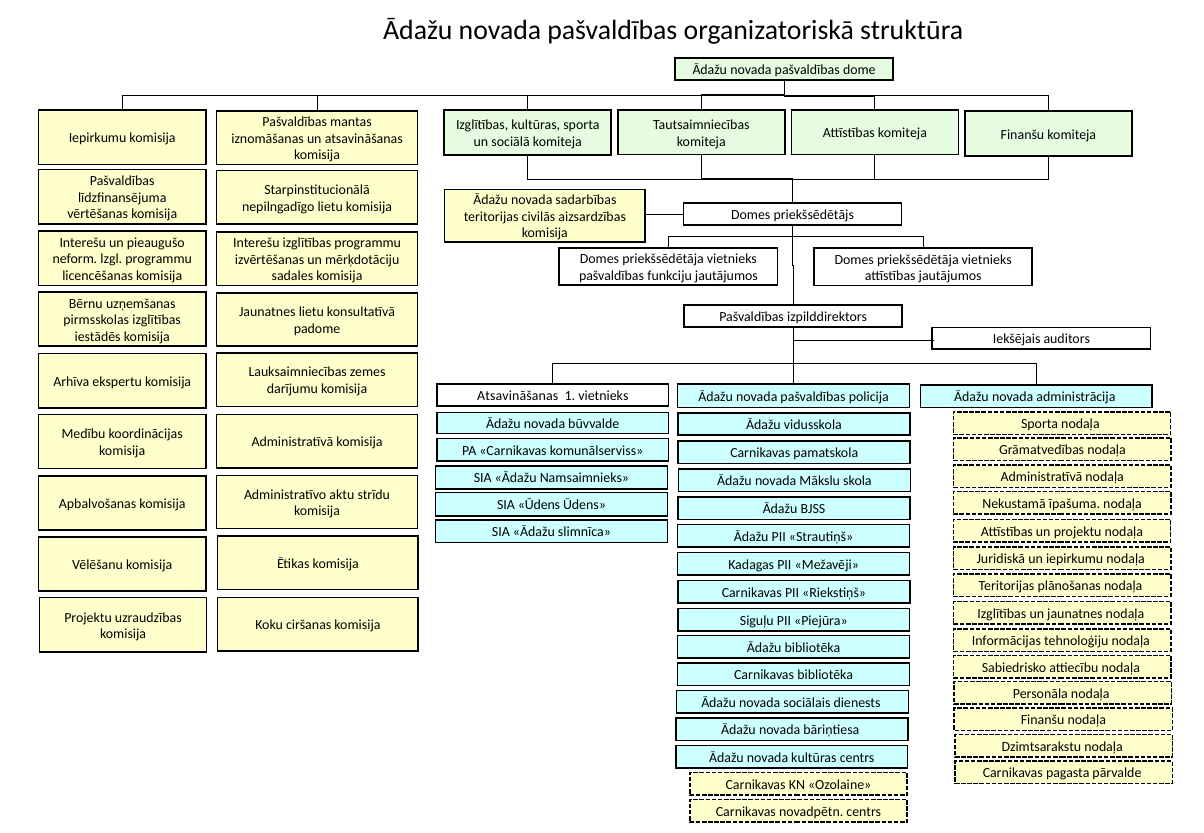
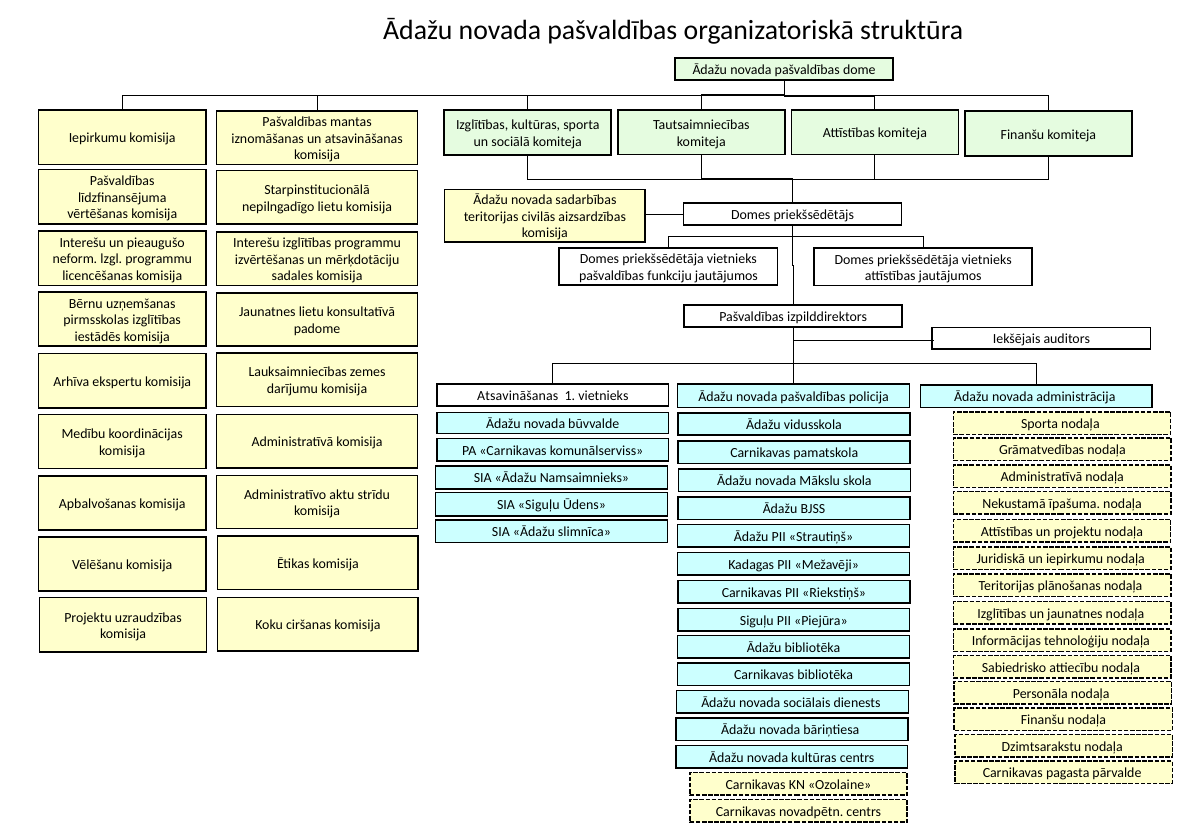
SIA Ūdens: Ūdens -> Siguļu (539, 505)
